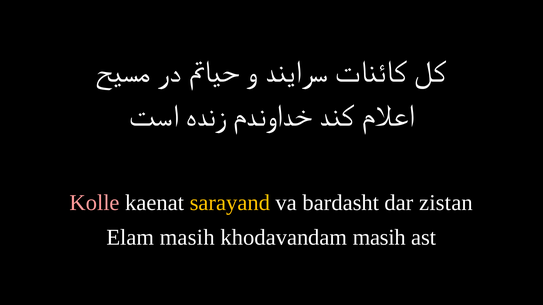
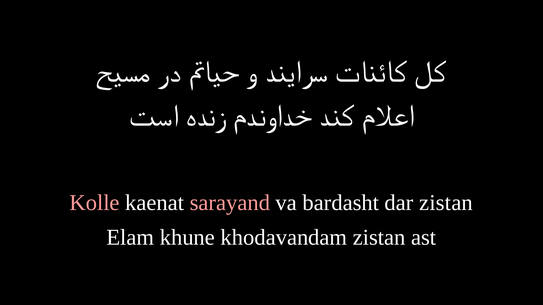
sarayand colour: yellow -> pink (230, 203)
Elam masih: masih -> khune (187, 238)
khodavandam masih: masih -> zistan (379, 238)
